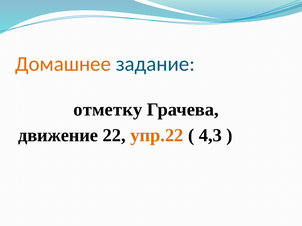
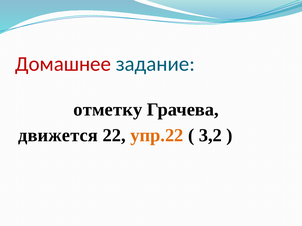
Домашнее colour: orange -> red (63, 64)
движение: движение -> движется (58, 136)
4,3: 4,3 -> 3,2 (210, 136)
